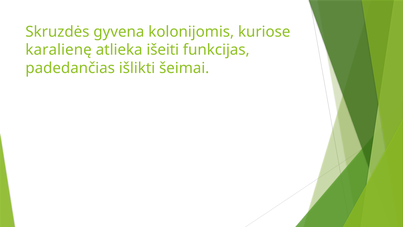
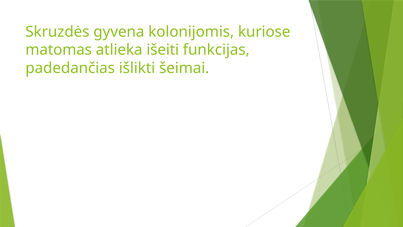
karalienę: karalienę -> matomas (59, 50)
